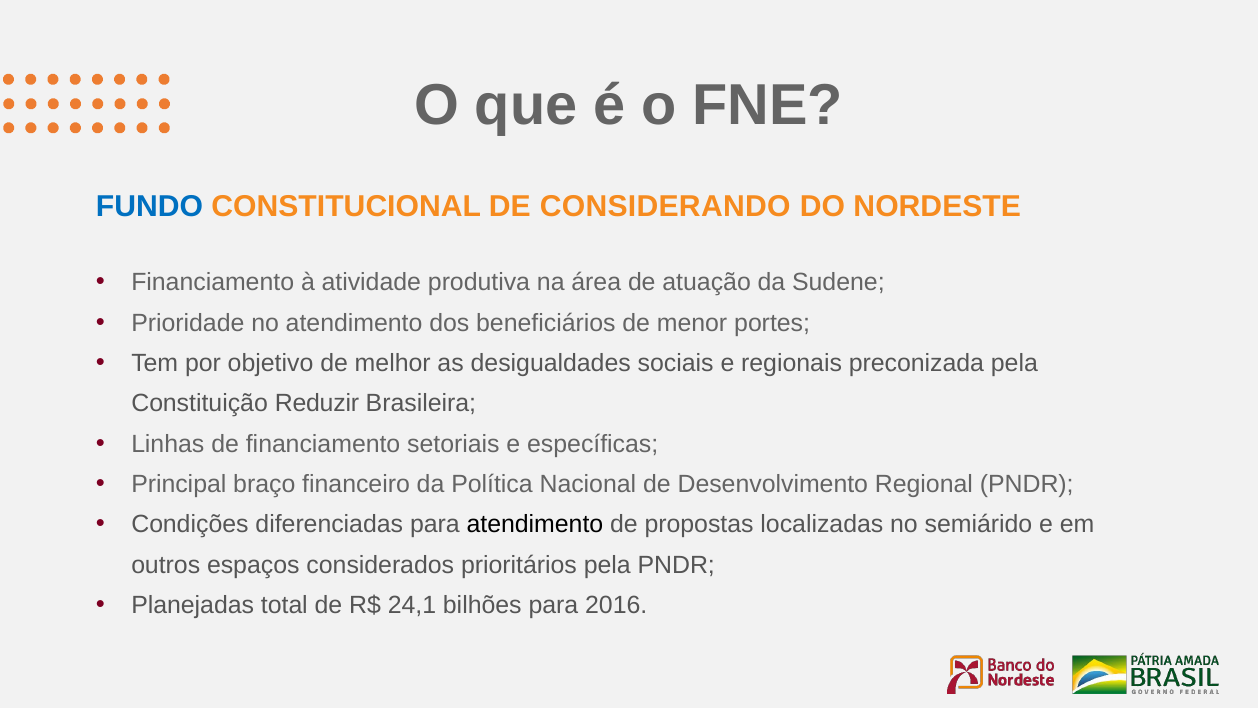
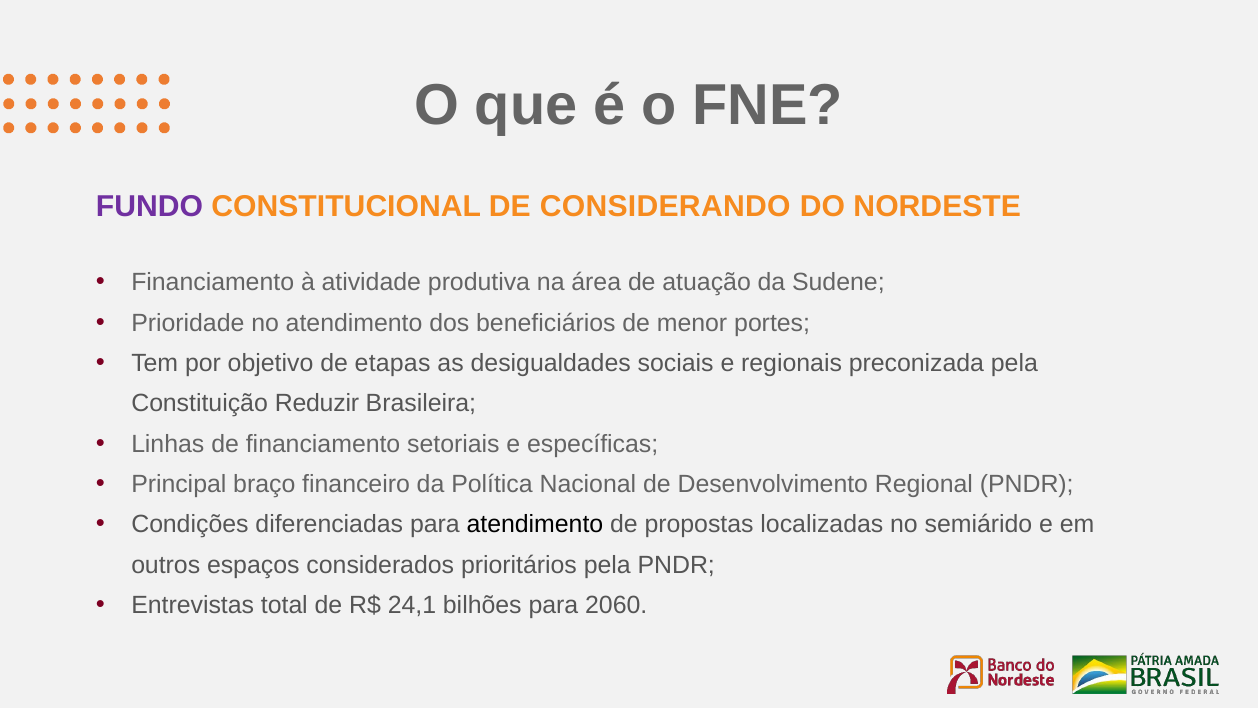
FUNDO colour: blue -> purple (149, 207)
melhor: melhor -> etapas (393, 363)
Planejadas: Planejadas -> Entrevistas (193, 605)
2016: 2016 -> 2060 (616, 605)
